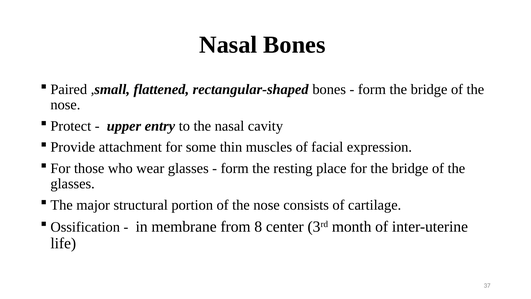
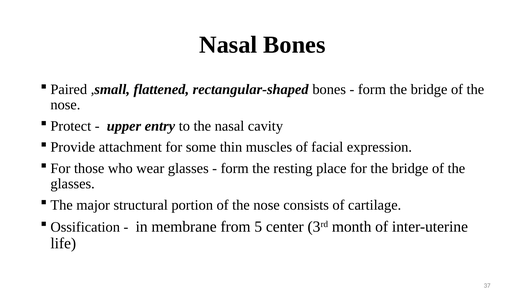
8: 8 -> 5 (258, 226)
